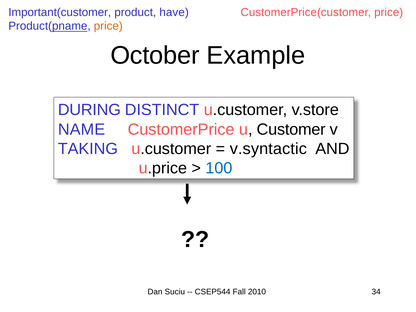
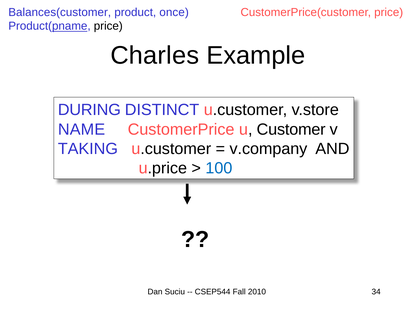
Important(customer: Important(customer -> Balances(customer (60, 12)
have: have -> once (174, 12)
price colour: orange -> black (108, 26)
October: October -> Charles (155, 56)
v.syntactic: v.syntactic -> v.company (268, 149)
